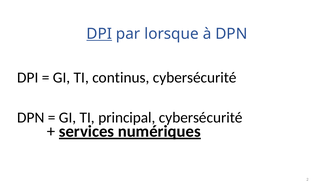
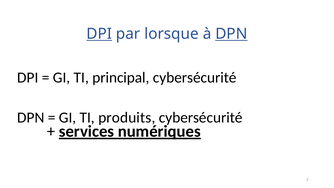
DPN underline: none -> present (231, 34)
continus: continus -> principal (121, 78)
principal: principal -> produits (127, 118)
